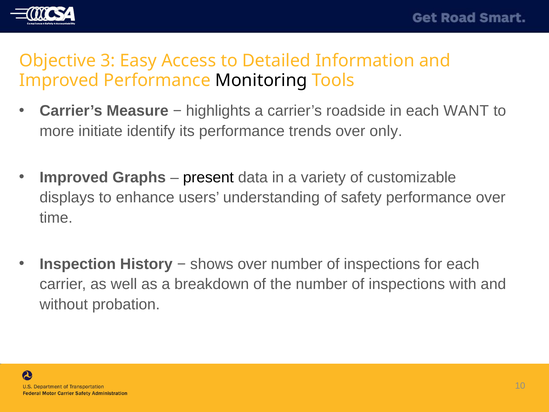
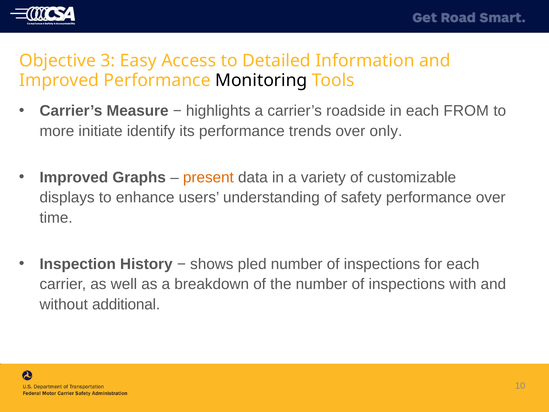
WANT: WANT -> FROM (466, 111)
present colour: black -> orange (208, 177)
shows over: over -> pled (252, 264)
probation: probation -> additional (126, 304)
